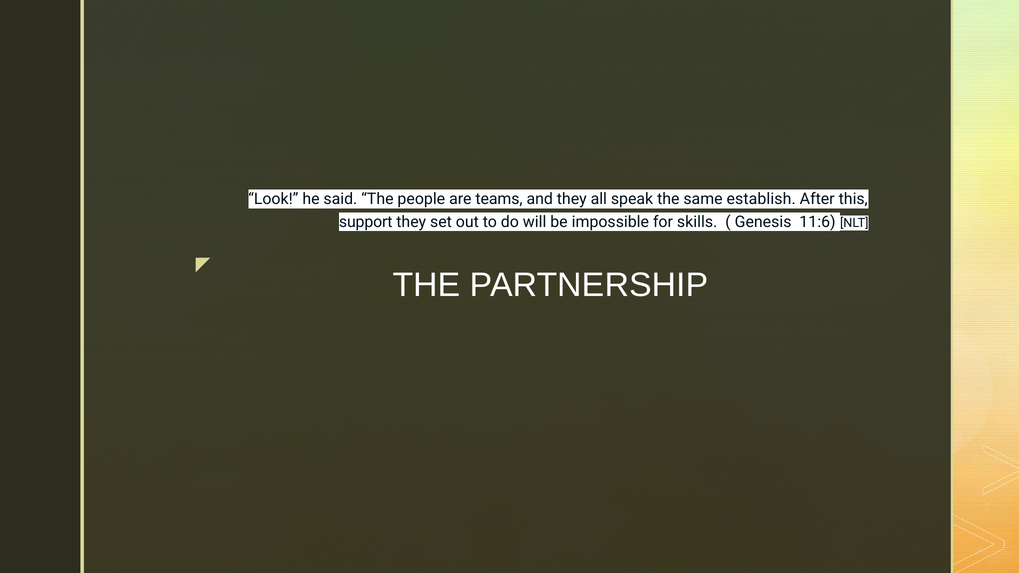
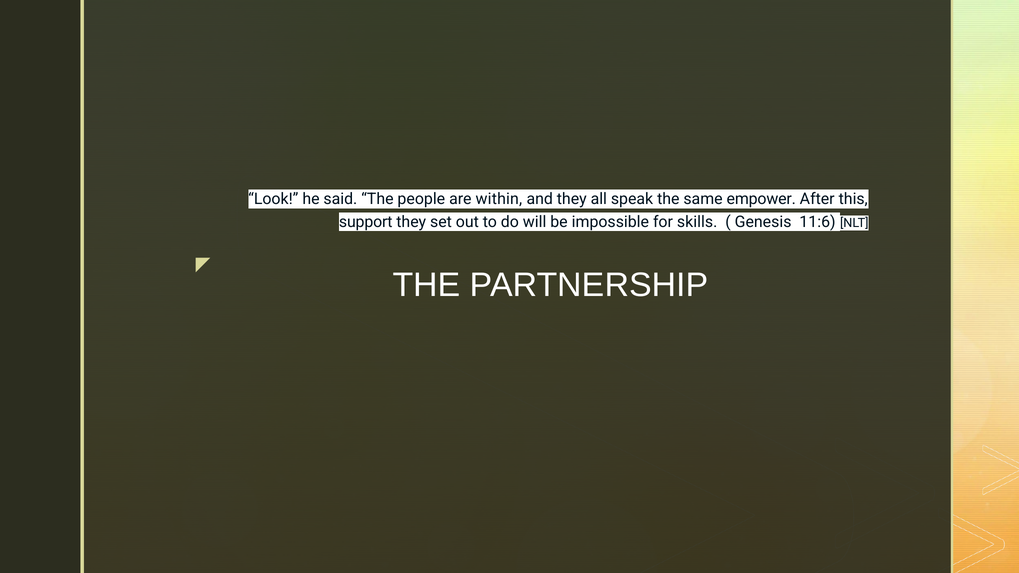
teams: teams -> within (499, 199)
establish: establish -> empower (761, 199)
